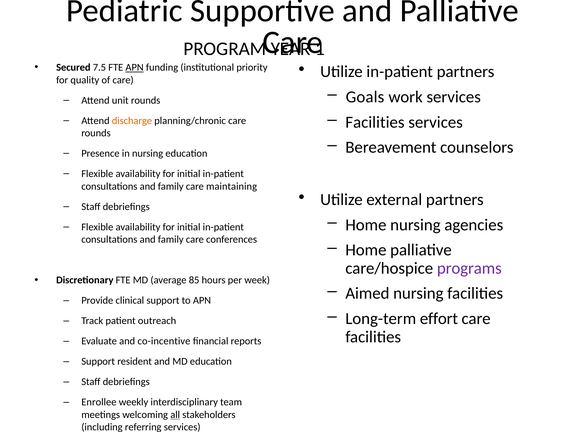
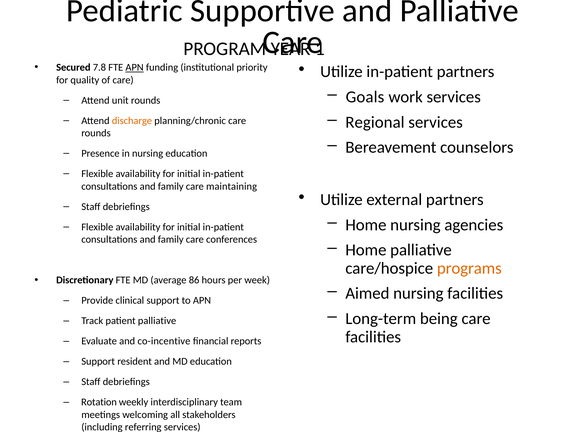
7.5: 7.5 -> 7.8 (99, 67)
Facilities: Facilities -> Regional (375, 122)
programs colour: purple -> orange (469, 268)
85: 85 -> 86 (194, 280)
effort: effort -> being (439, 319)
patient outreach: outreach -> palliative (157, 321)
Enrollee: Enrollee -> Rotation (99, 402)
all underline: present -> none (175, 415)
